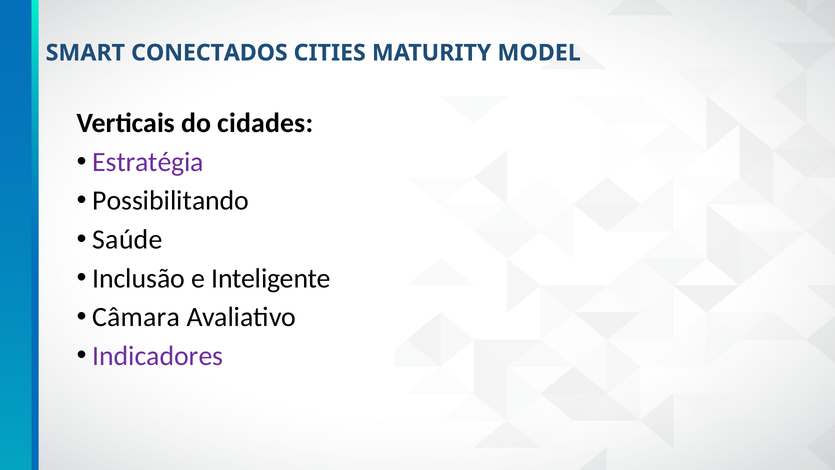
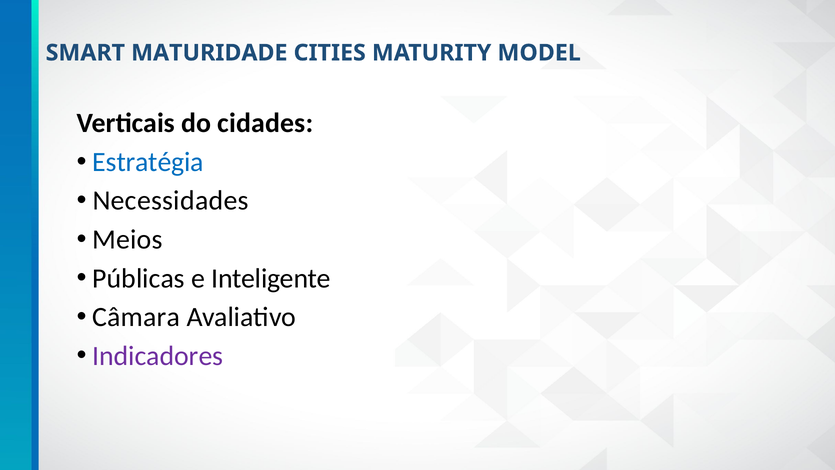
CONECTADOS: CONECTADOS -> MATURIDADE (209, 53)
Estratégia colour: purple -> blue (148, 162)
Possibilitando: Possibilitando -> Necessidades (171, 201)
Saúde: Saúde -> Meios (128, 239)
Inclusão: Inclusão -> Públicas (139, 278)
